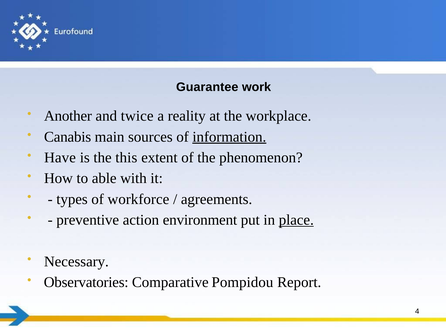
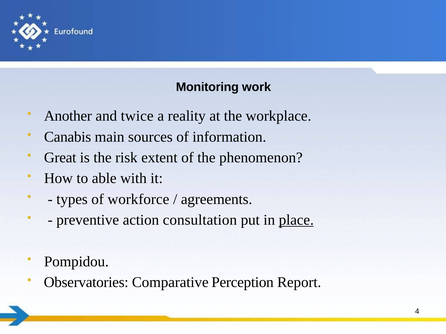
Guarantee: Guarantee -> Monitoring (207, 87)
information underline: present -> none (229, 137)
Have: Have -> Great (60, 158)
this: this -> risk (126, 158)
environment: environment -> consultation (200, 220)
Necessary: Necessary -> Pompidou (76, 262)
Pompidou: Pompidou -> Perception (243, 283)
